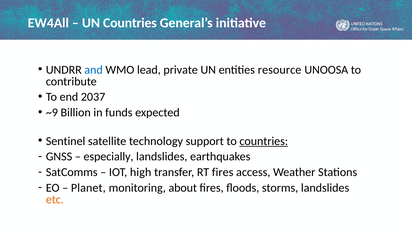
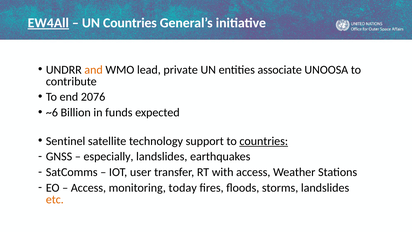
EW4All underline: none -> present (48, 23)
and colour: blue -> orange (94, 70)
resource: resource -> associate (280, 70)
2037: 2037 -> 2076 (93, 97)
~9: ~9 -> ~6 (52, 112)
high: high -> user (141, 172)
RT fires: fires -> with (223, 172)
Planet: Planet -> Access (88, 188)
about: about -> today (183, 188)
